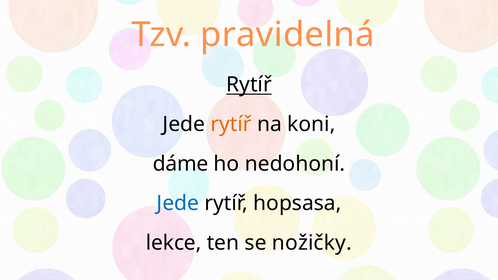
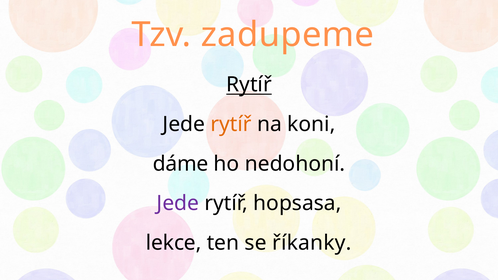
pravidelná: pravidelná -> zadupeme (287, 35)
Jede colour: blue -> purple (178, 203)
nožičky: nožičky -> říkanky (312, 243)
